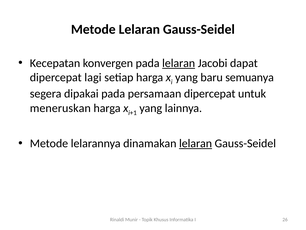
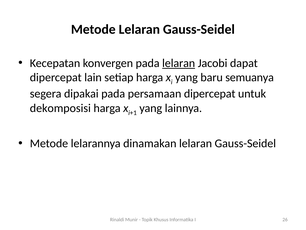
lagi: lagi -> lain (93, 77)
meneruskan: meneruskan -> dekomposisi (60, 108)
lelaran underline: present -> none (196, 143)
